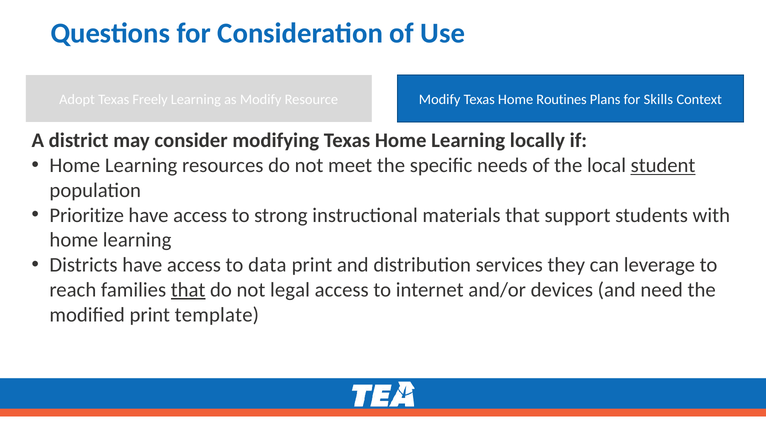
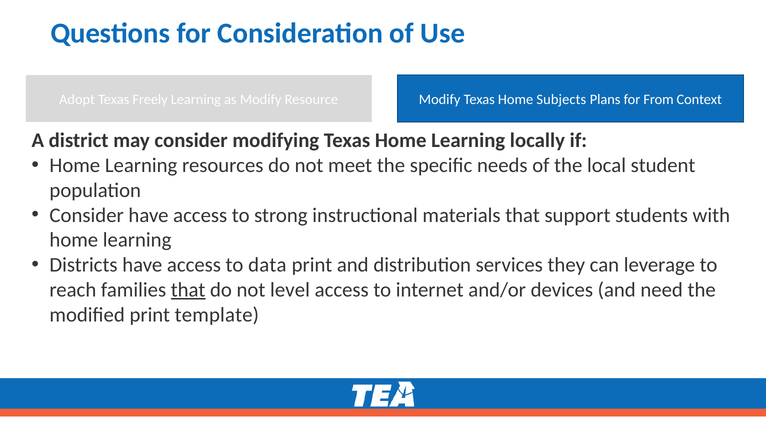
Routines: Routines -> Subjects (561, 99)
Skills: Skills -> From (659, 99)
student underline: present -> none (663, 165)
Prioritize: Prioritize -> Consider (87, 215)
legal: legal -> level (290, 290)
